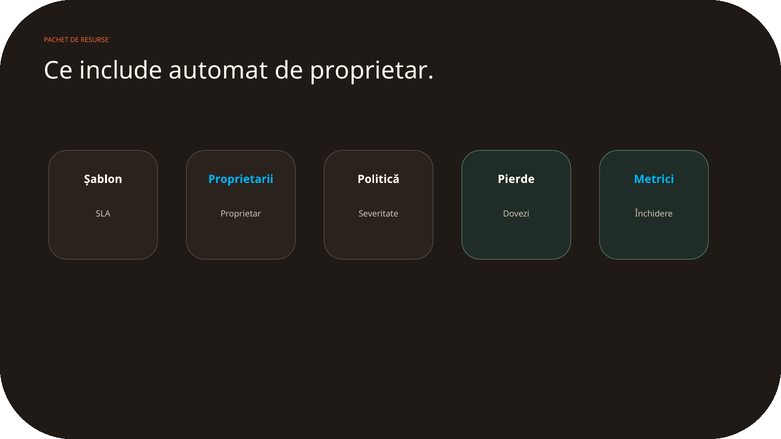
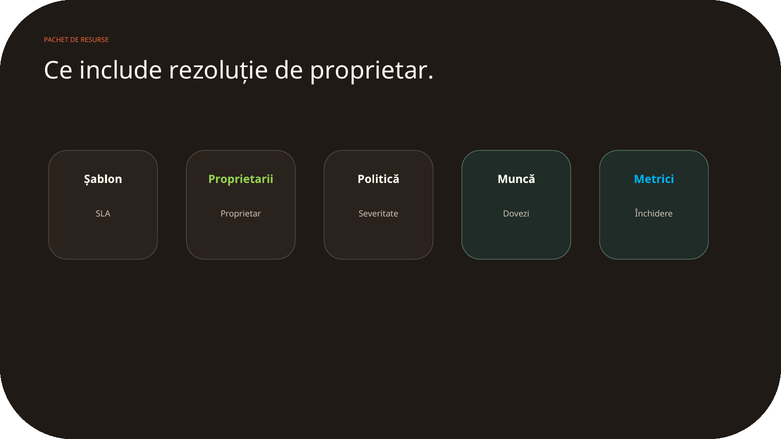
automat: automat -> rezoluție (219, 71)
Proprietarii colour: light blue -> light green (241, 179)
Pierde: Pierde -> Muncă (516, 179)
